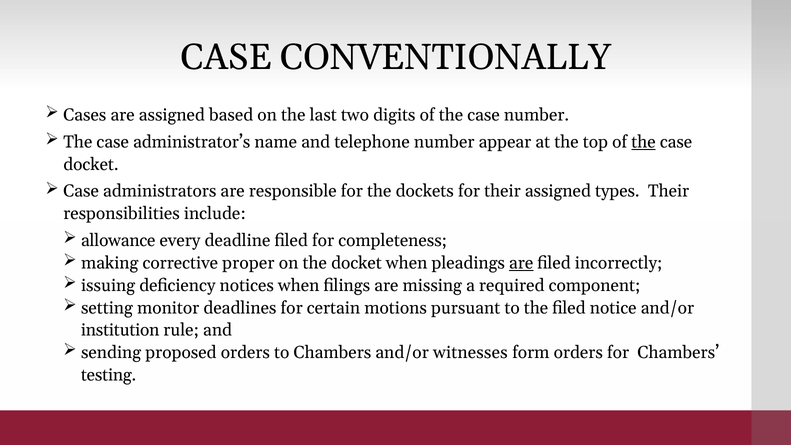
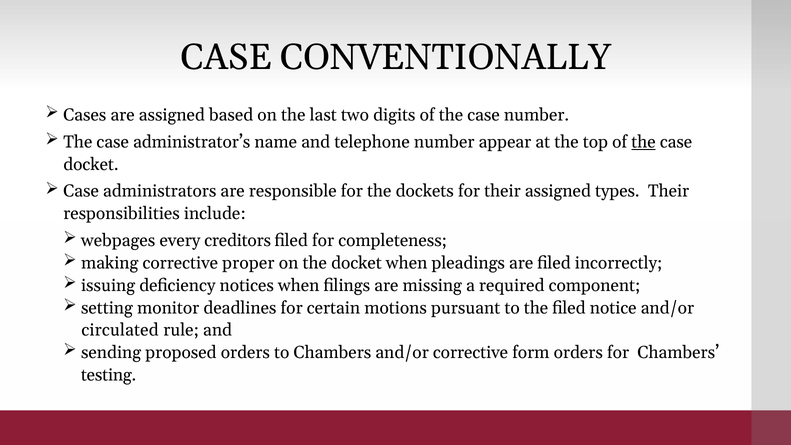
allowance: allowance -> webpages (118, 241)
deadline: deadline -> creditors (238, 241)
are underline: present -> none (521, 263)
institution: institution -> circulated (120, 330)
and/or witnesses: witnesses -> corrective (470, 353)
